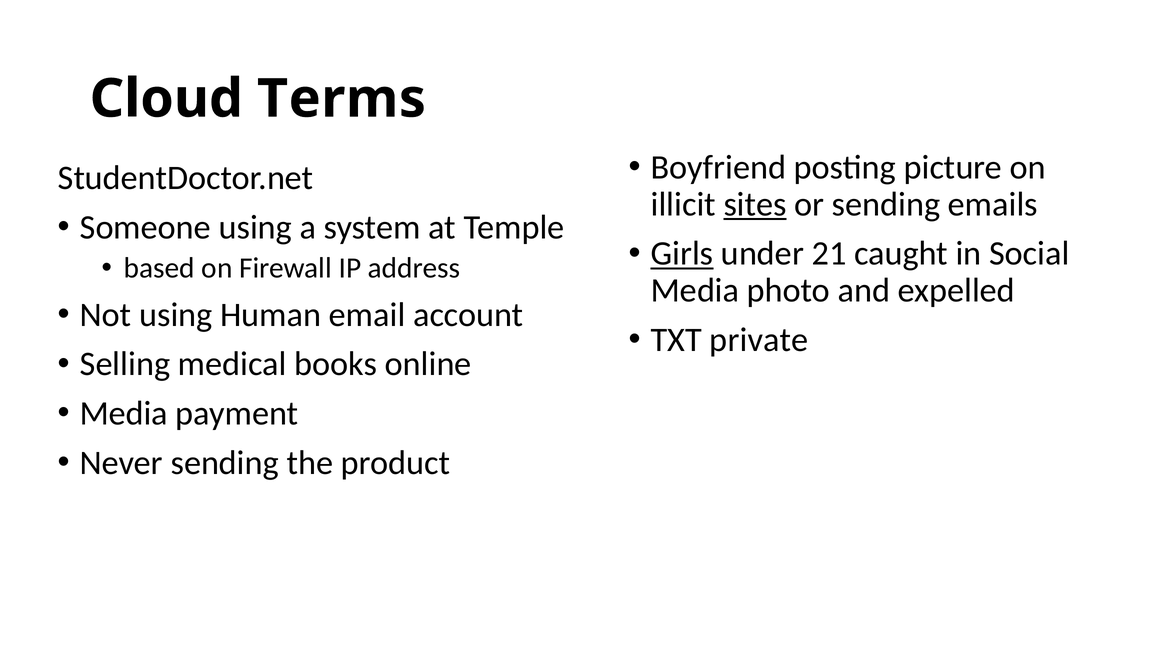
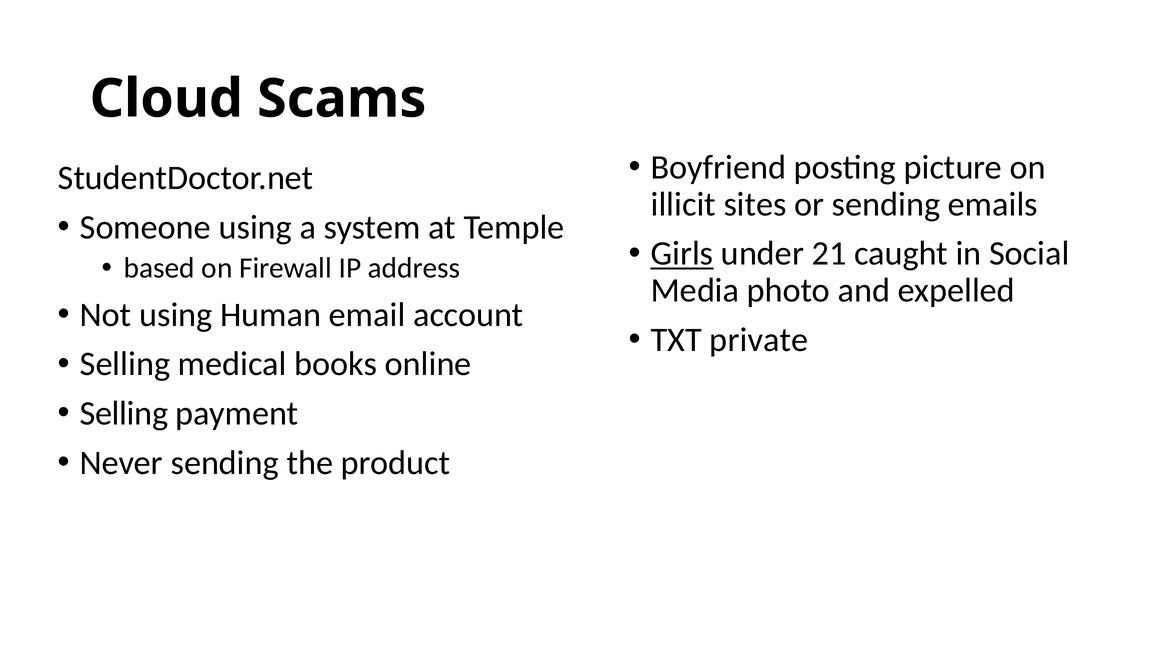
Terms: Terms -> Scams (342, 99)
sites underline: present -> none (755, 204)
Media: Media -> Selling (124, 413)
